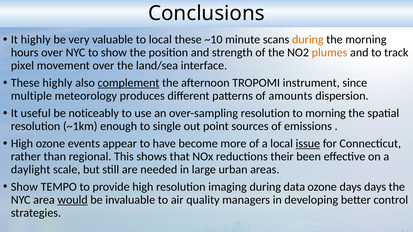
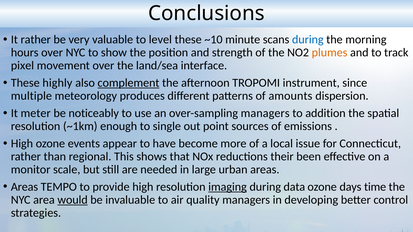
It highly: highly -> rather (36, 40)
to local: local -> level (160, 40)
during colour: orange -> blue (308, 40)
useful: useful -> meter (36, 113)
over-sampling resolution: resolution -> managers (265, 113)
to morning: morning -> addition (326, 113)
issue underline: present -> none (308, 144)
daylight: daylight -> monitor (31, 170)
Show: Show -> Areas (24, 187)
imaging underline: none -> present (228, 187)
days days: days -> time (375, 187)
